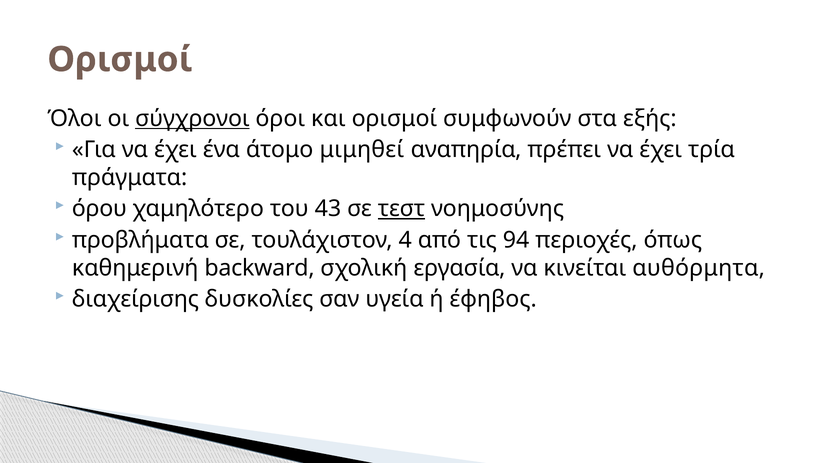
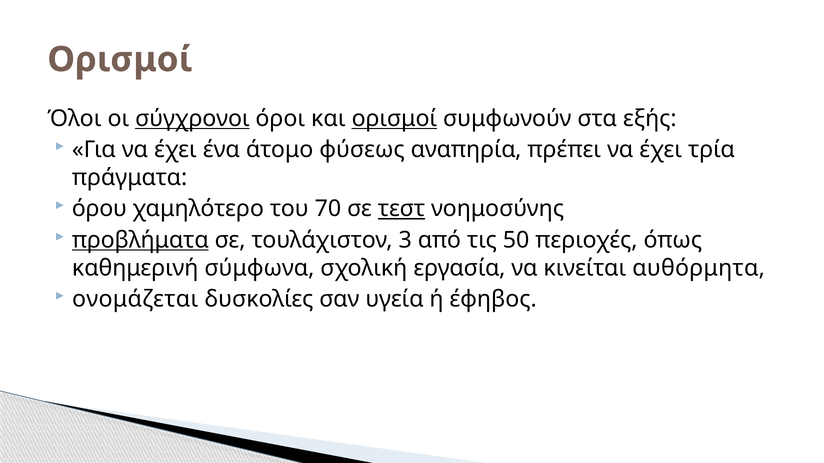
ορισμοί underline: none -> present (394, 119)
μιμηθεί: μιμηθεί -> φύσεως (362, 150)
43: 43 -> 70 (328, 209)
προβλήματα underline: none -> present (140, 240)
4: 4 -> 3 (405, 240)
94: 94 -> 50 (516, 240)
backward: backward -> σύμφωνα (259, 268)
διαχείρισης: διαχείρισης -> ονομάζεται (135, 299)
